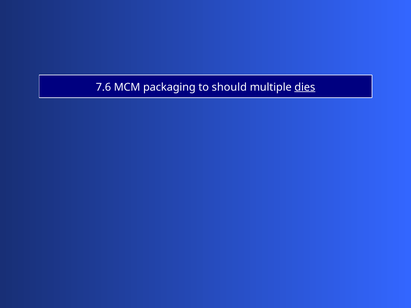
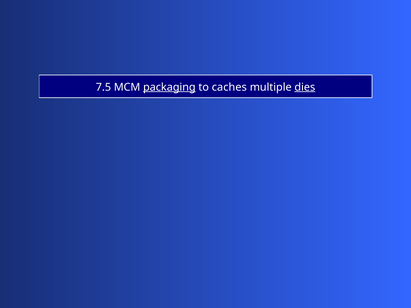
7.6: 7.6 -> 7.5 (103, 87)
packaging underline: none -> present (169, 87)
should: should -> caches (229, 87)
